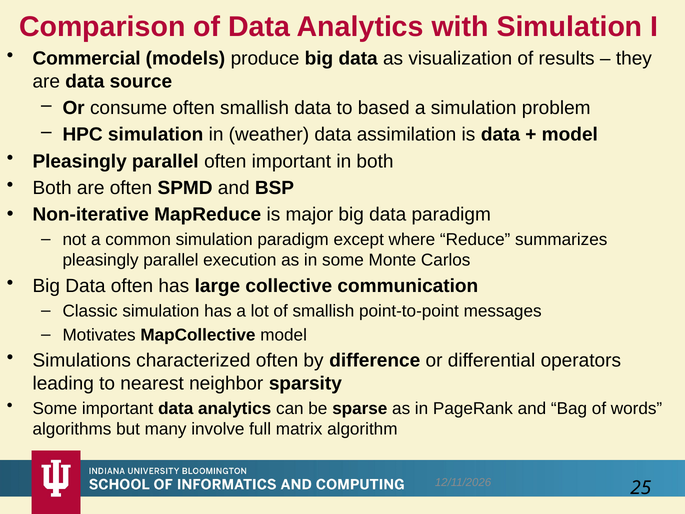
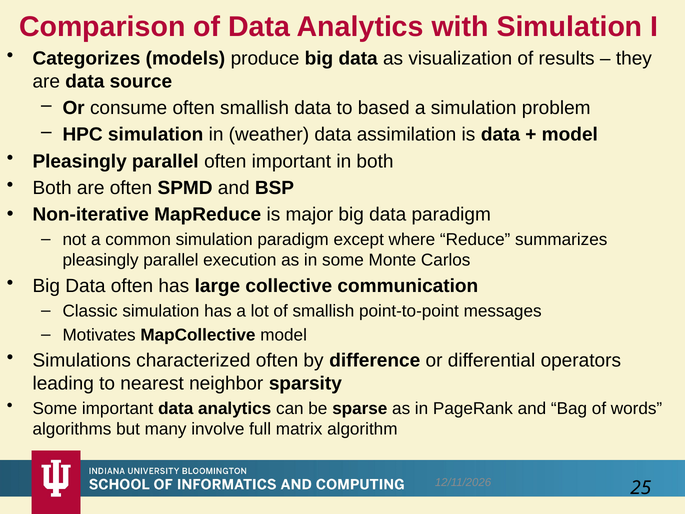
Commercial: Commercial -> Categorizes (86, 58)
